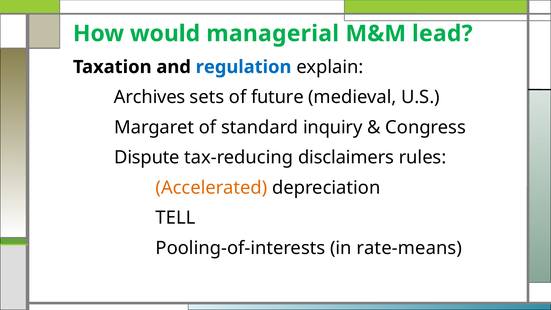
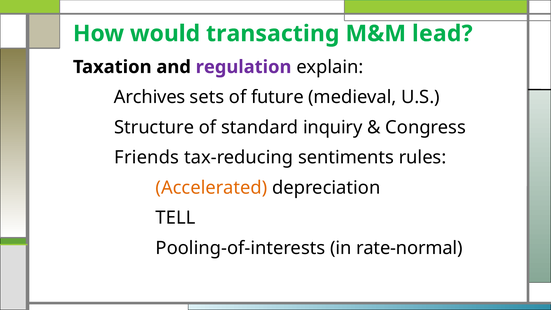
managerial: managerial -> transacting (273, 34)
regulation colour: blue -> purple (244, 67)
Margaret: Margaret -> Structure (154, 127)
Dispute: Dispute -> Friends (147, 158)
disclaimers: disclaimers -> sentiments (346, 158)
rate-means: rate-means -> rate-normal (409, 248)
